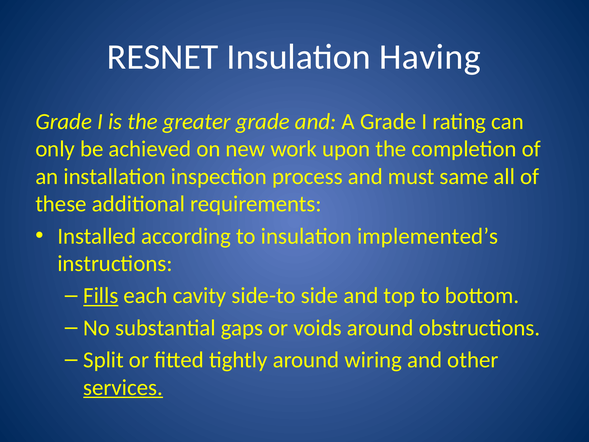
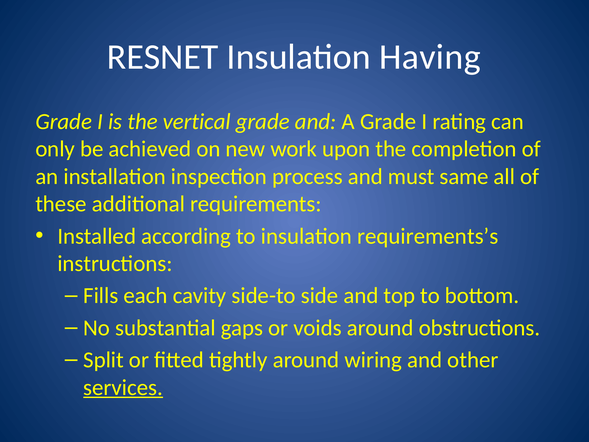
greater: greater -> vertical (197, 121)
implemented’s: implemented’s -> requirements’s (428, 236)
Fills underline: present -> none (101, 296)
